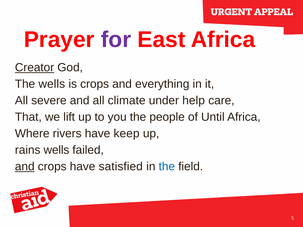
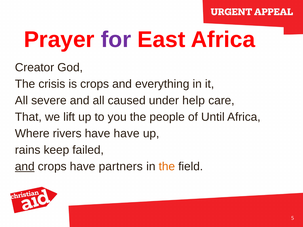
Creator underline: present -> none (35, 68)
The wells: wells -> crisis (52, 84)
climate: climate -> caused (127, 101)
have keep: keep -> have (127, 134)
rains wells: wells -> keep (56, 150)
satisfied: satisfied -> partners (121, 167)
the colour: blue -> orange (167, 167)
